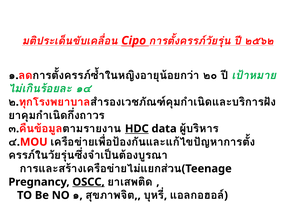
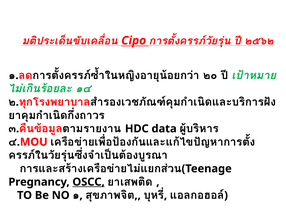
HDC underline: present -> none (137, 129)
